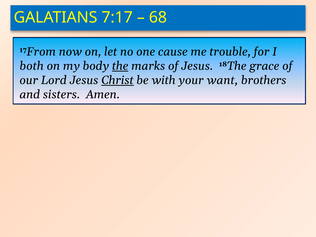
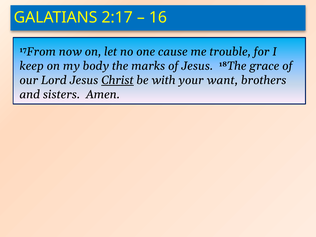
7:17: 7:17 -> 2:17 (117, 17)
68: 68 -> 16 (158, 17)
both: both -> keep (32, 66)
the underline: present -> none (120, 66)
